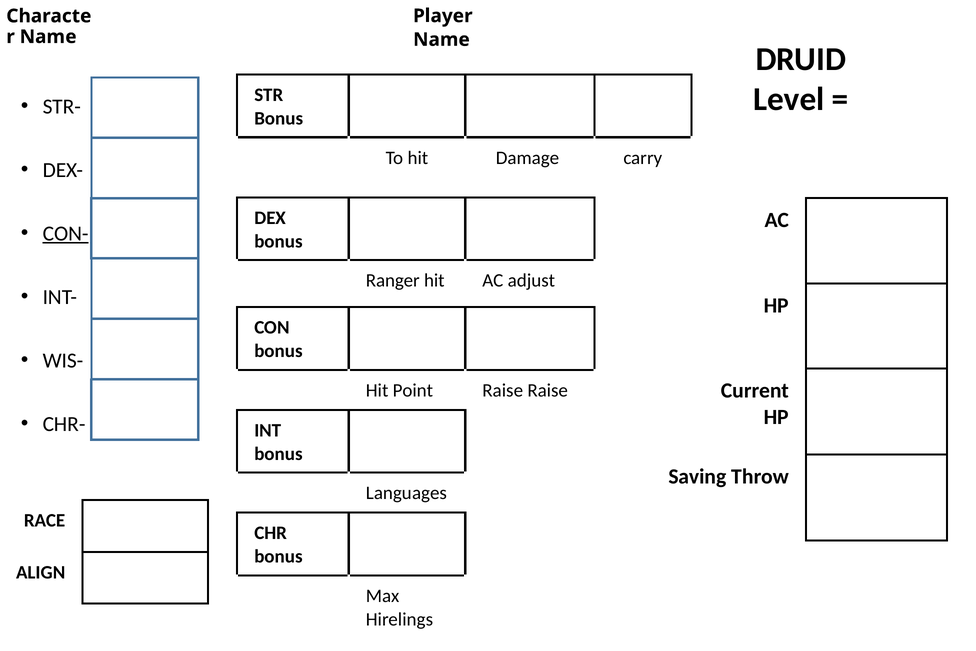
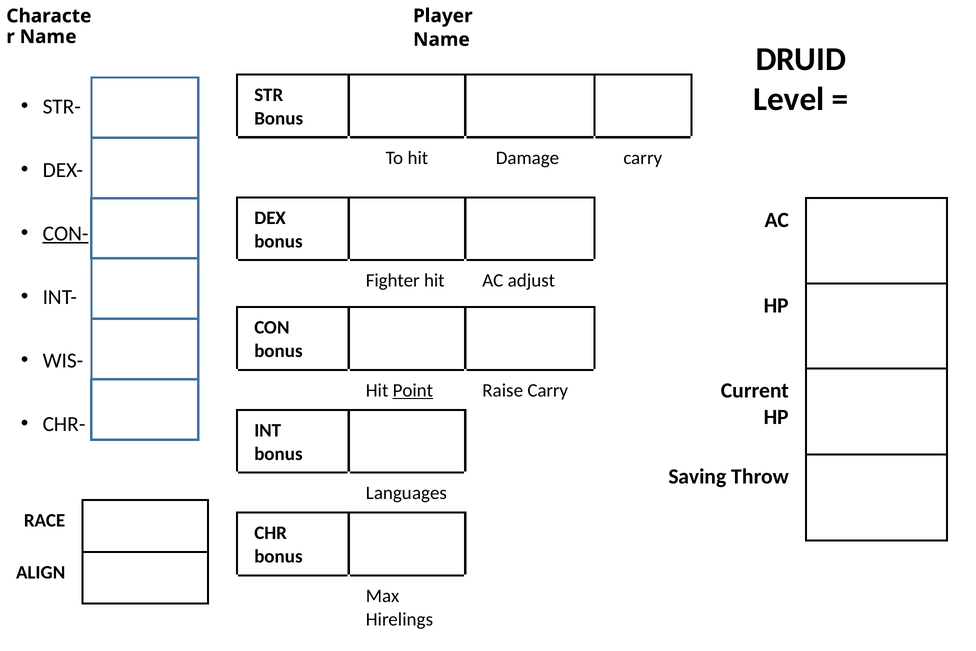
Ranger: Ranger -> Fighter (393, 281)
Point underline: none -> present (413, 390)
Raise Raise: Raise -> Carry (548, 390)
